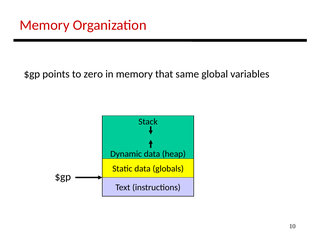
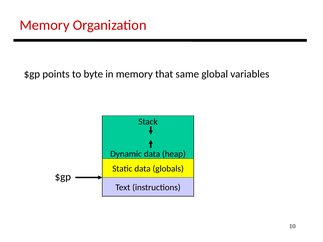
zero: zero -> byte (93, 74)
